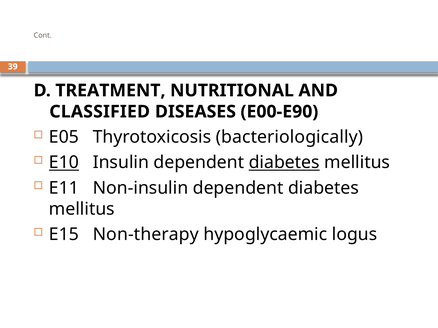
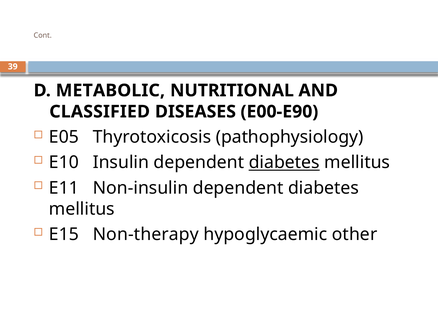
TREATMENT: TREATMENT -> METABOLIC (110, 91)
bacteriologically: bacteriologically -> pathophysiology (290, 137)
E10 underline: present -> none (64, 163)
logus: logus -> other (355, 235)
